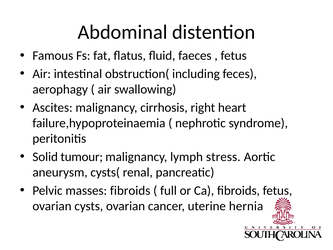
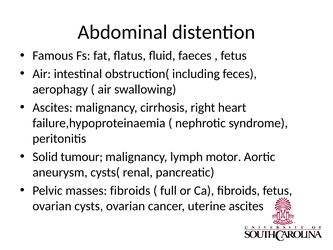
stress: stress -> motor (223, 157)
uterine hernia: hernia -> ascites (246, 206)
